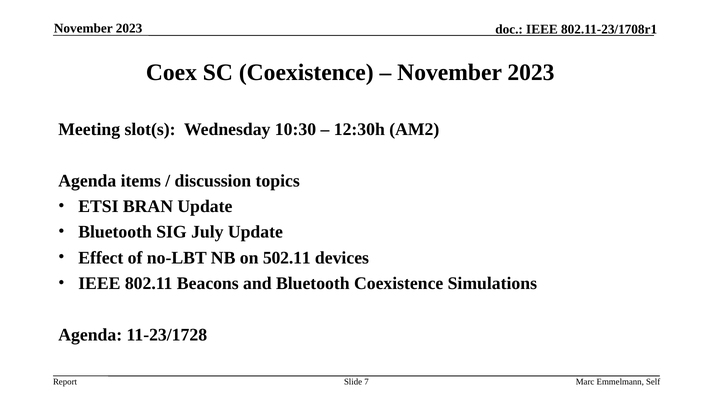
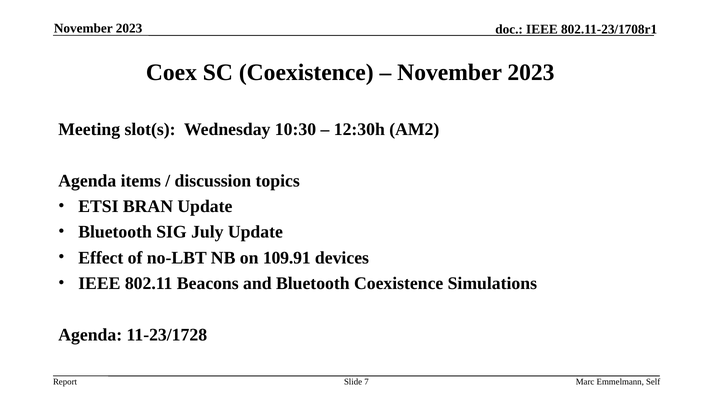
502.11: 502.11 -> 109.91 (287, 258)
